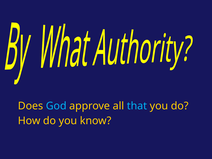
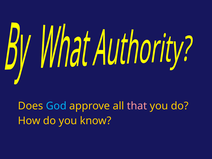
that colour: light blue -> pink (137, 106)
